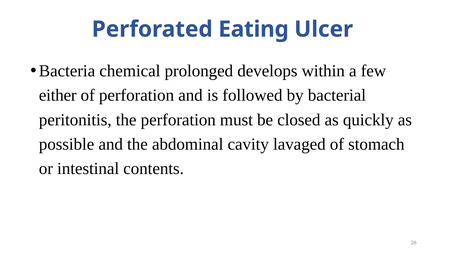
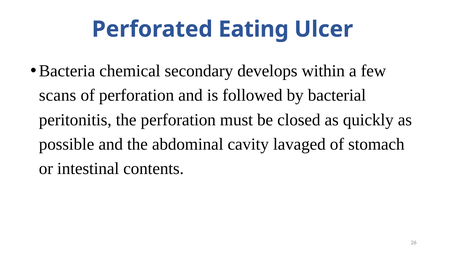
prolonged: prolonged -> secondary (199, 71)
either: either -> scans (58, 95)
